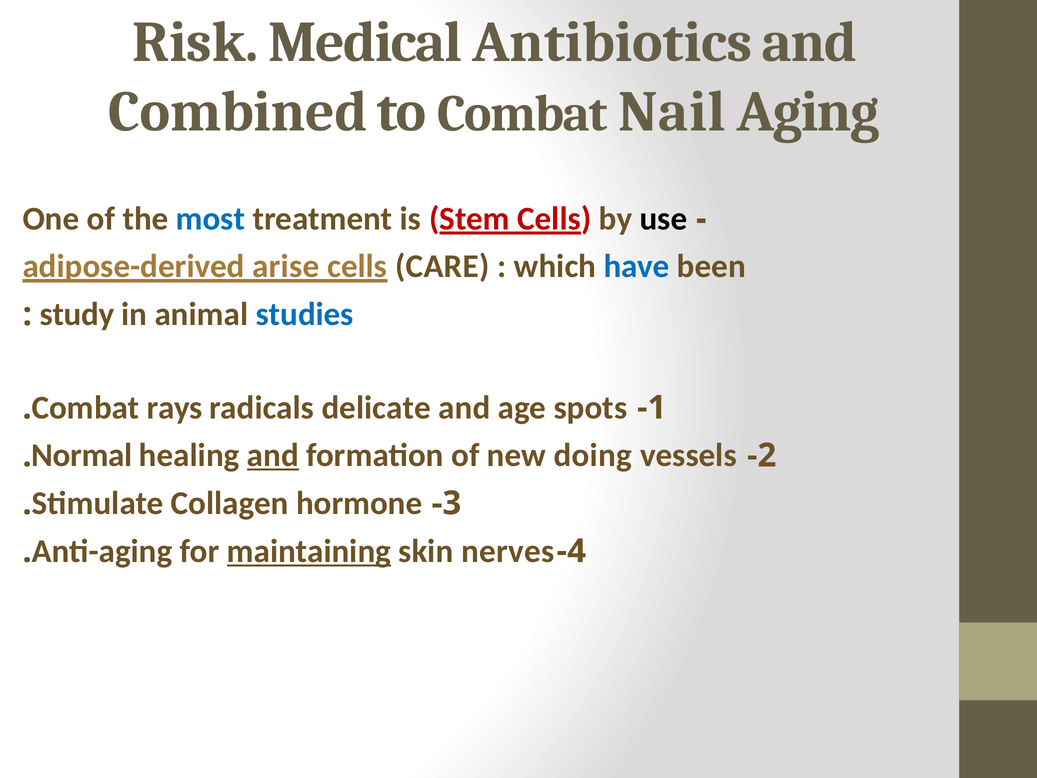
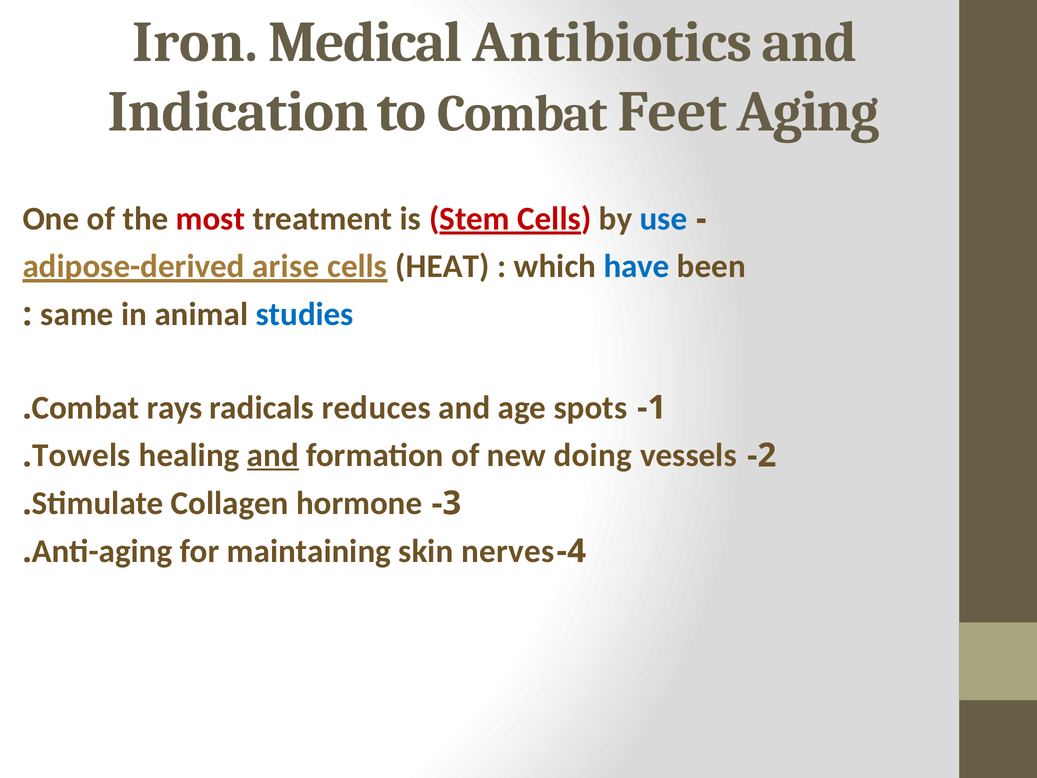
Risk: Risk -> Iron (195, 42)
Combined: Combined -> Indication (238, 112)
Nail: Nail -> Feet (672, 112)
most colour: blue -> red (210, 219)
use colour: black -> blue (663, 219)
CARE: CARE -> HEAT (442, 266)
study: study -> same (77, 314)
delicate: delicate -> reduces (376, 408)
Normal: Normal -> Towels (81, 455)
maintaining underline: present -> none (309, 551)
